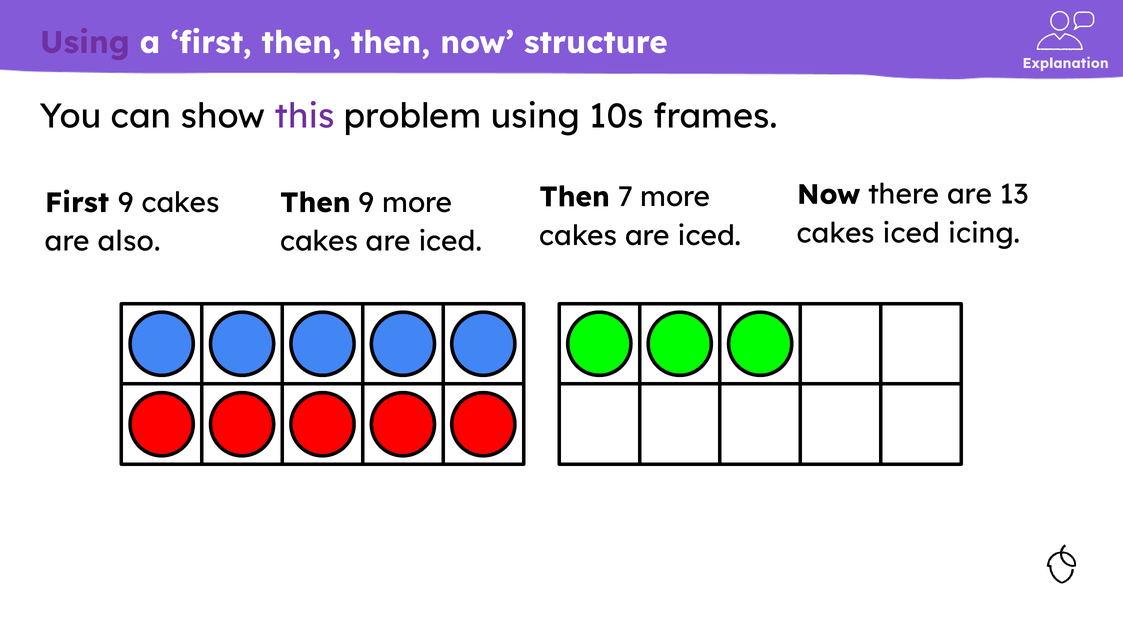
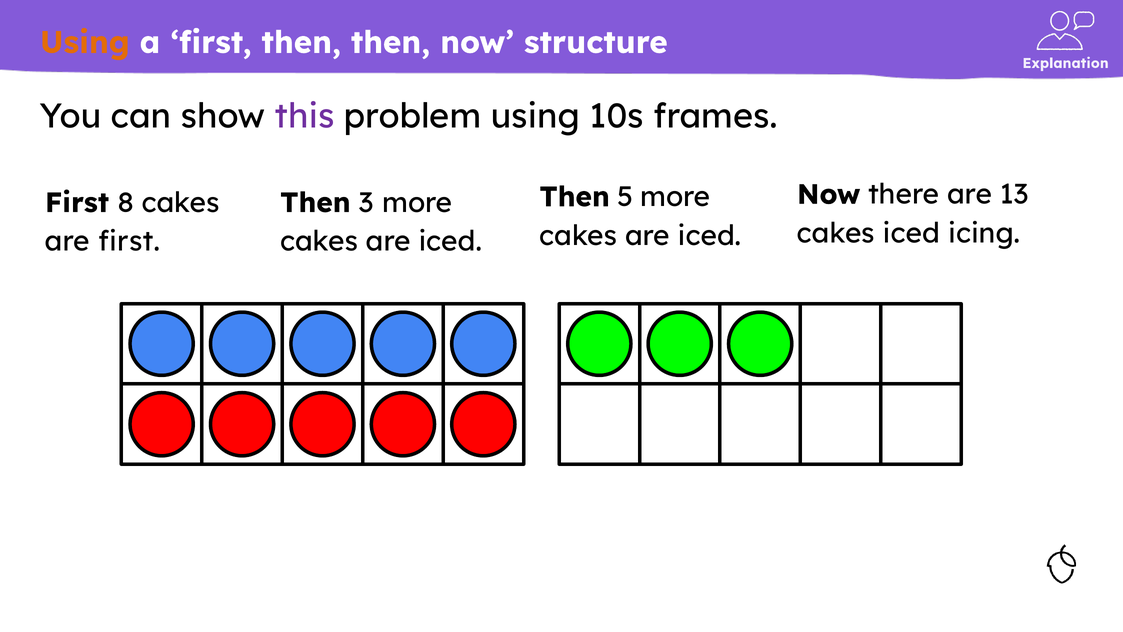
Using colour: purple -> orange (85, 43)
7: 7 -> 5 (625, 197)
First 9: 9 -> 8 (126, 203)
Then 9: 9 -> 3 (366, 203)
are also: also -> first (129, 241)
